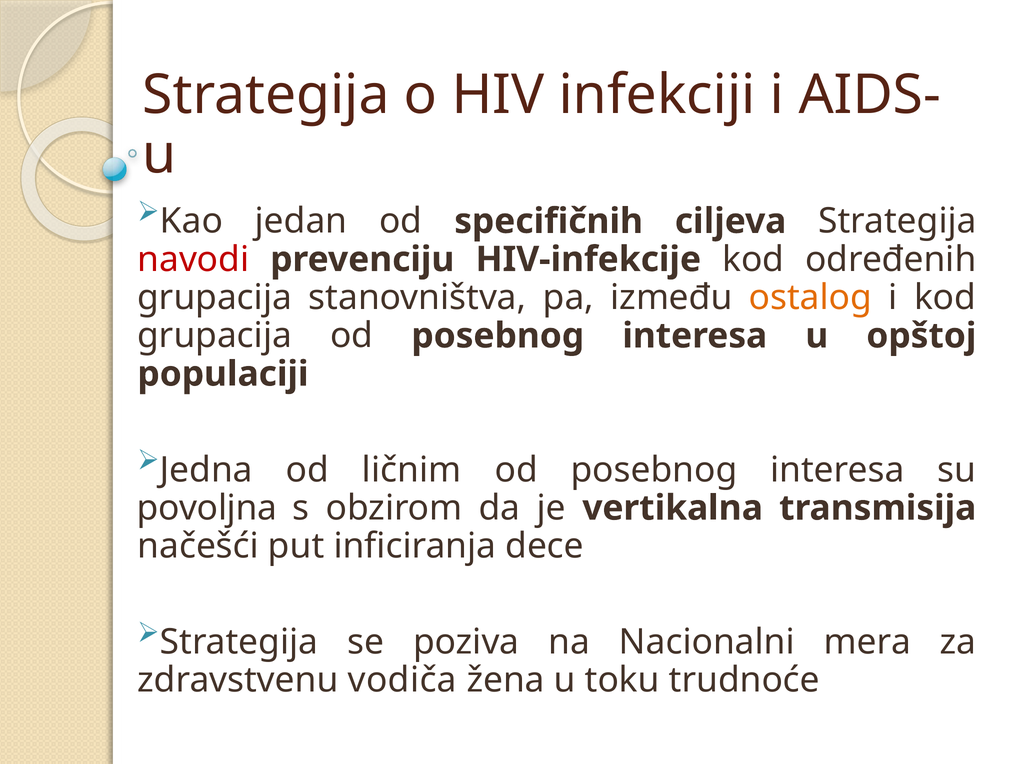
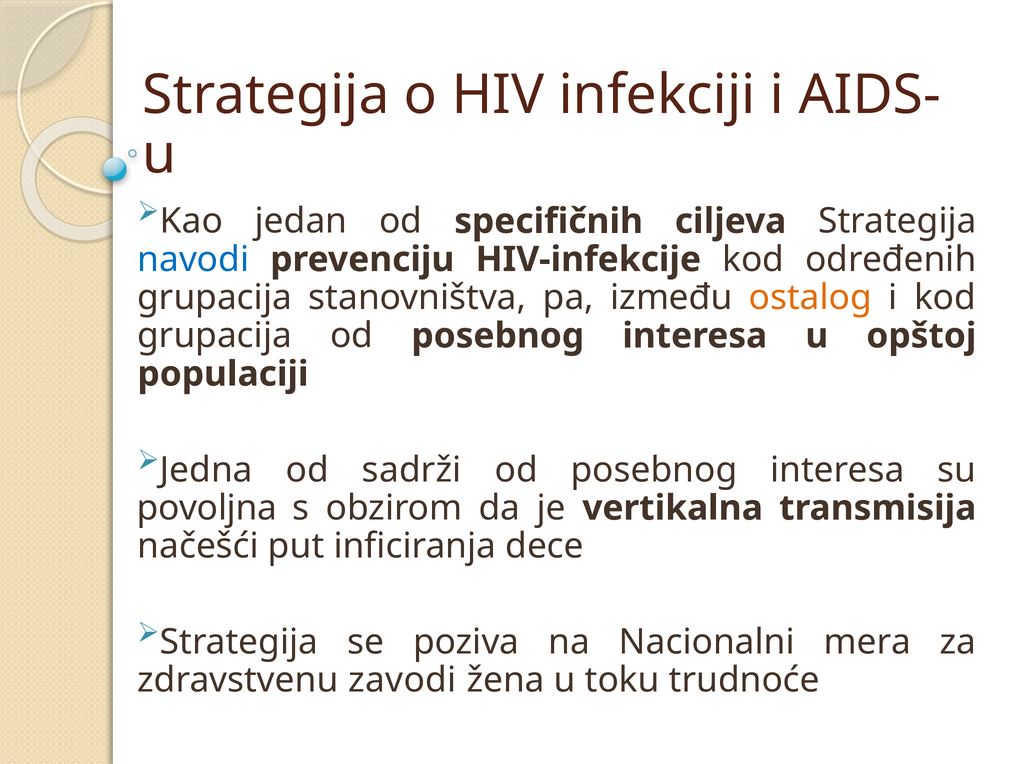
navodi colour: red -> blue (193, 260)
ličnim: ličnim -> sadrži (412, 470)
vodiča: vodiča -> zavodi (402, 680)
